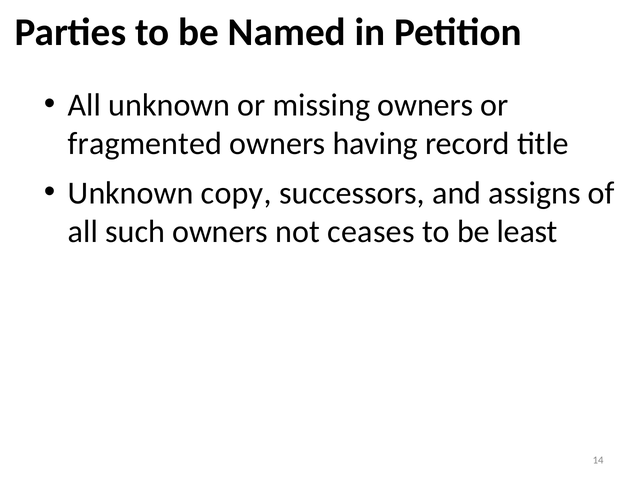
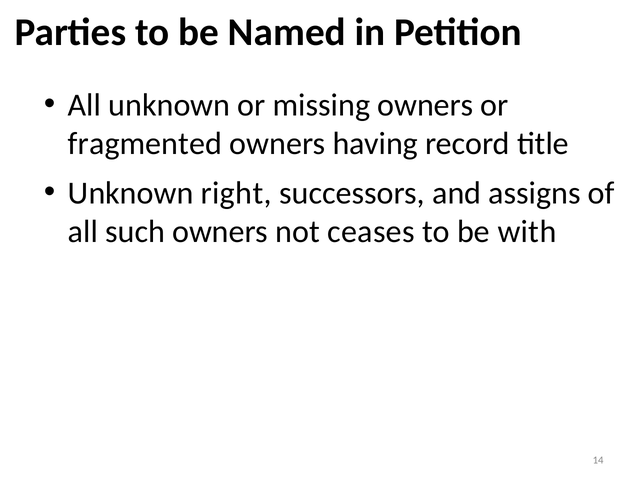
copy: copy -> right (236, 193)
least: least -> with (527, 231)
